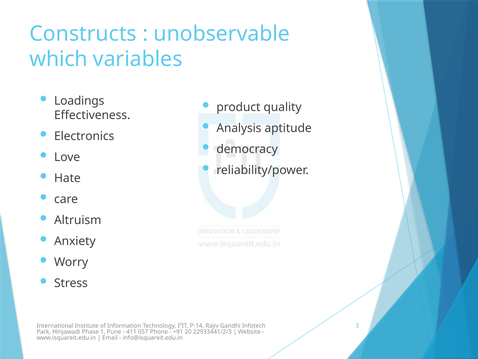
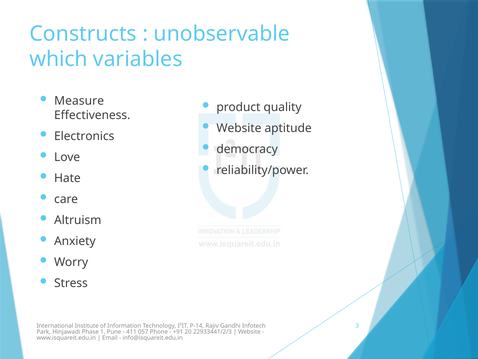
Loadings: Loadings -> Measure (79, 101)
Analysis: Analysis -> Website (239, 128)
